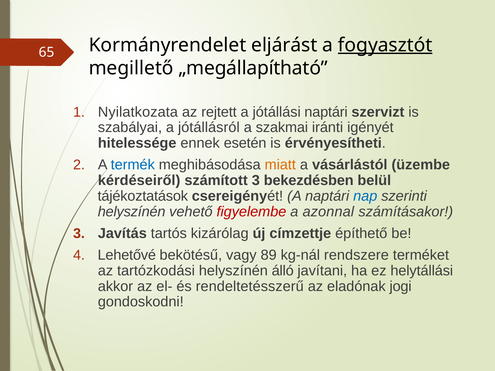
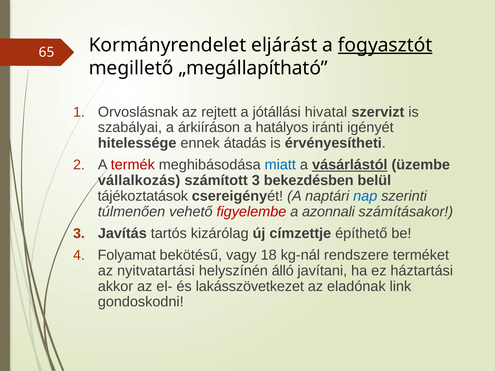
Nyilatkozata: Nyilatkozata -> Orvoslásnak (138, 112)
jótállási naptári: naptári -> hivatal (326, 112)
jótállásról: jótállásról -> árkiíráson (209, 128)
szakmai: szakmai -> hatályos (282, 128)
esetén: esetén -> átadás (245, 143)
termék colour: blue -> red (133, 165)
miatt colour: orange -> blue (280, 165)
vásárlástól underline: none -> present (350, 165)
kérdéseiről: kérdéseiről -> vállalkozás (139, 181)
helyszínén: helyszínén -> túlmenően (132, 212)
azonnal: azonnal -> azonnali (328, 212)
Lehetővé: Lehetővé -> Folyamat (127, 255)
89: 89 -> 18 (269, 255)
tartózkodási: tartózkodási -> nyitvatartási (156, 271)
helytállási: helytállási -> háztartási (422, 271)
rendeltetésszerű: rendeltetésszerű -> lakásszövetkezet (250, 286)
jogi: jogi -> link (400, 286)
